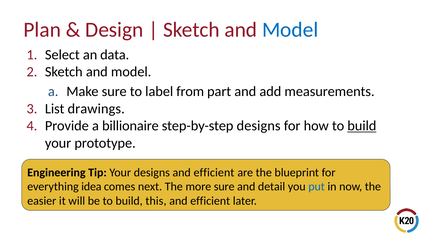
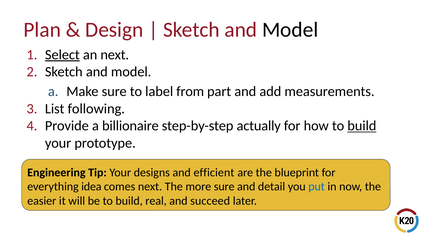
Model colour: blue -> black (290, 30)
Select underline: none -> present (62, 55)
an data: data -> next (115, 55)
drawings: drawings -> following (96, 109)
step-by-step designs: designs -> actually (259, 126)
this: this -> real (156, 201)
efficient: efficient -> succeed (210, 201)
